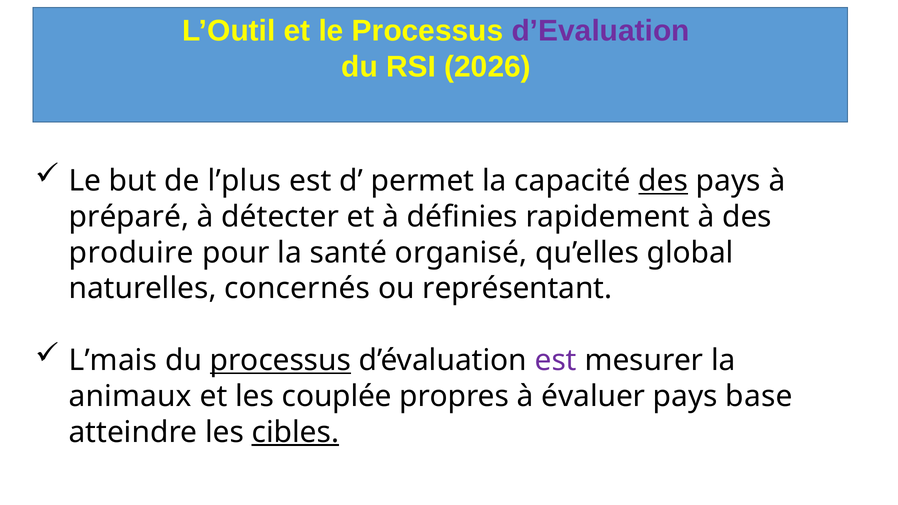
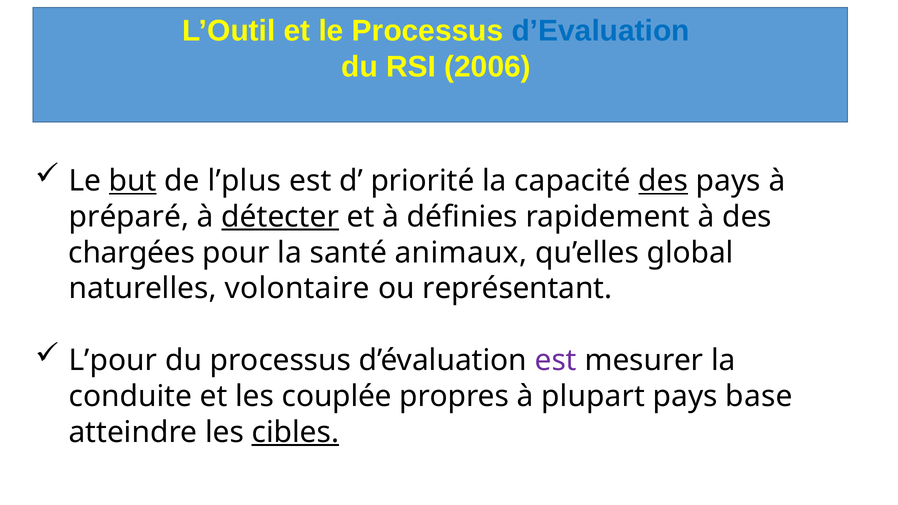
d’Evaluation colour: purple -> blue (601, 31)
2026: 2026 -> 2006 (488, 67)
but underline: none -> present (133, 181)
permet: permet -> priorité (423, 181)
détecter underline: none -> present (280, 217)
produire: produire -> chargées (132, 253)
organisé: organisé -> animaux (461, 253)
concernés: concernés -> volontaire (297, 289)
L’mais: L’mais -> L’pour (113, 360)
processus underline: present -> none (280, 360)
animaux: animaux -> conduite (130, 396)
évaluer: évaluer -> plupart (593, 396)
